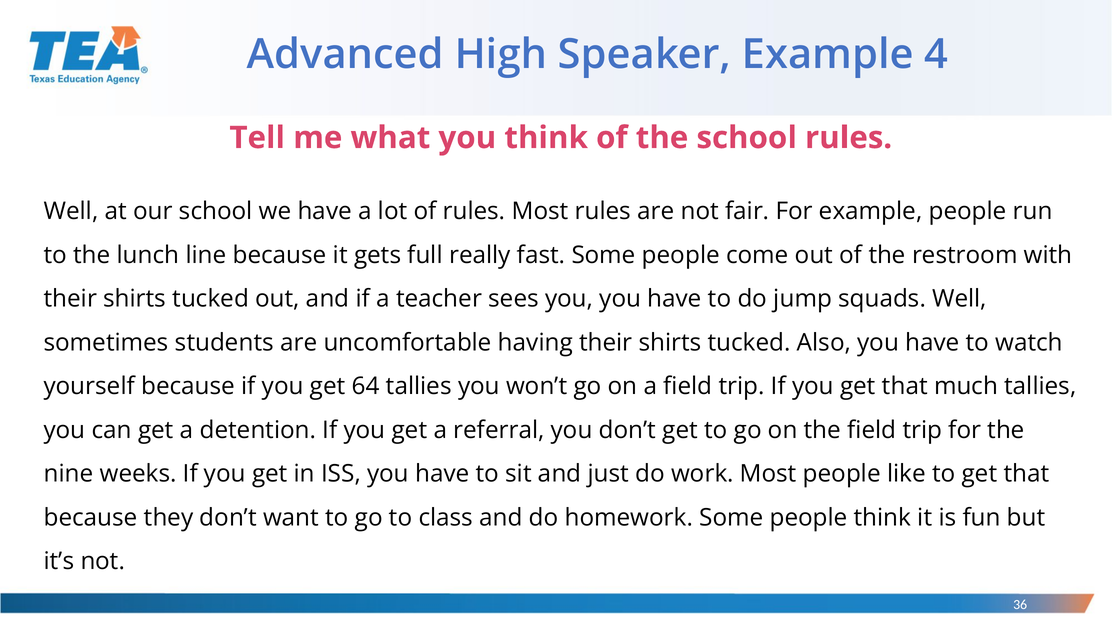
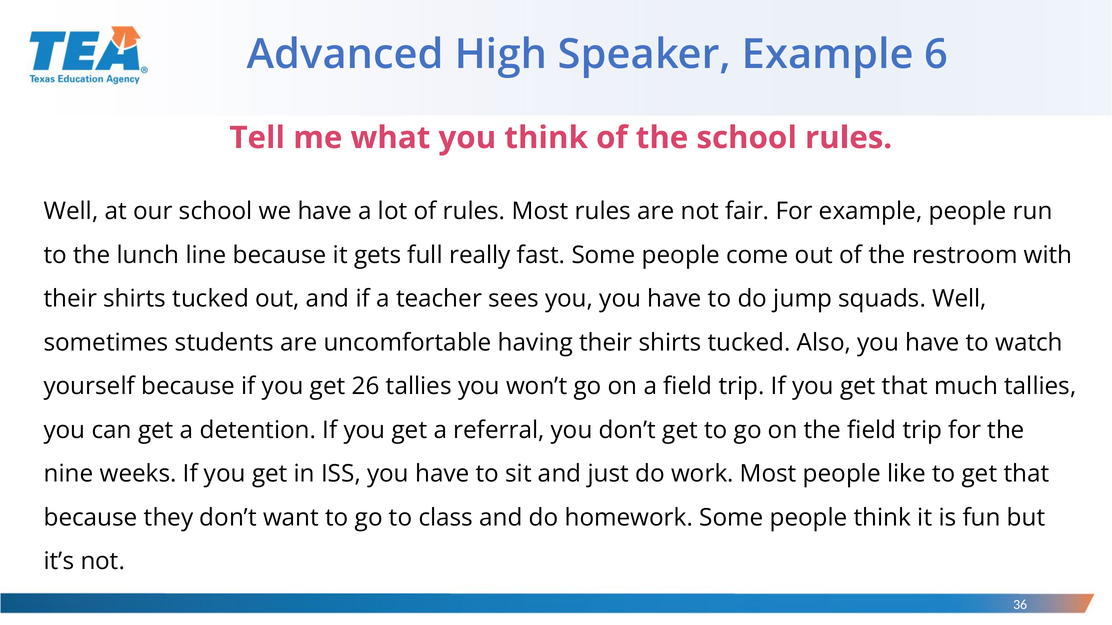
4: 4 -> 6 (936, 54)
64: 64 -> 26 (366, 387)
